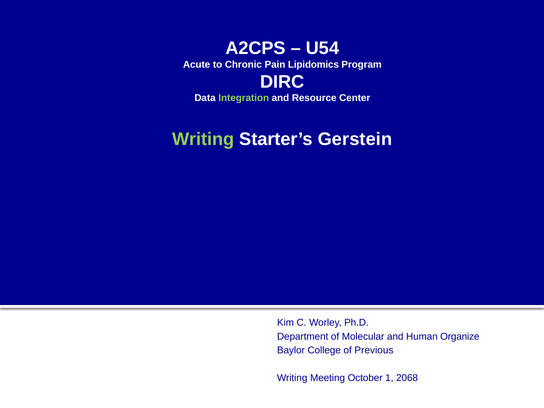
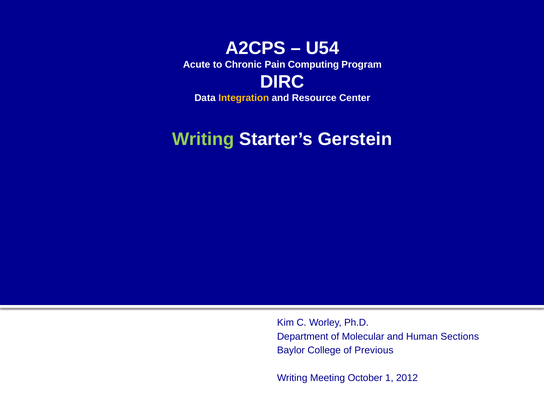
Lipidomics: Lipidomics -> Computing (313, 64)
Integration colour: light green -> yellow (244, 98)
Organize: Organize -> Sections (460, 336)
2068: 2068 -> 2012 (407, 378)
